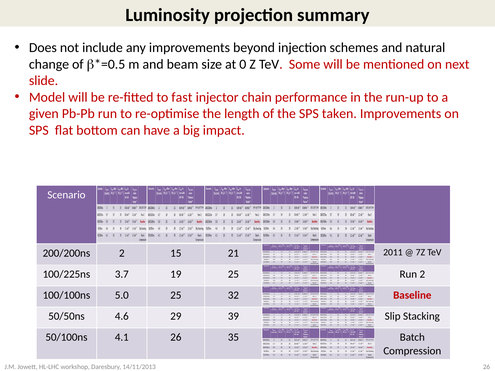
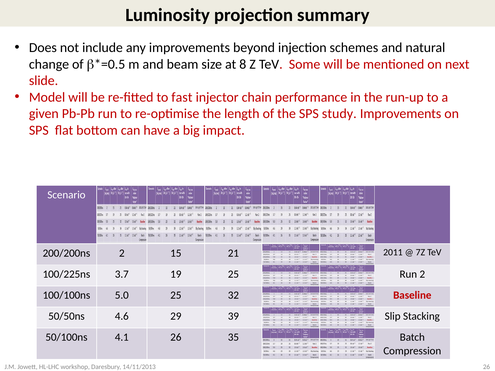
0: 0 -> 8 (243, 64)
taken: taken -> study (339, 114)
